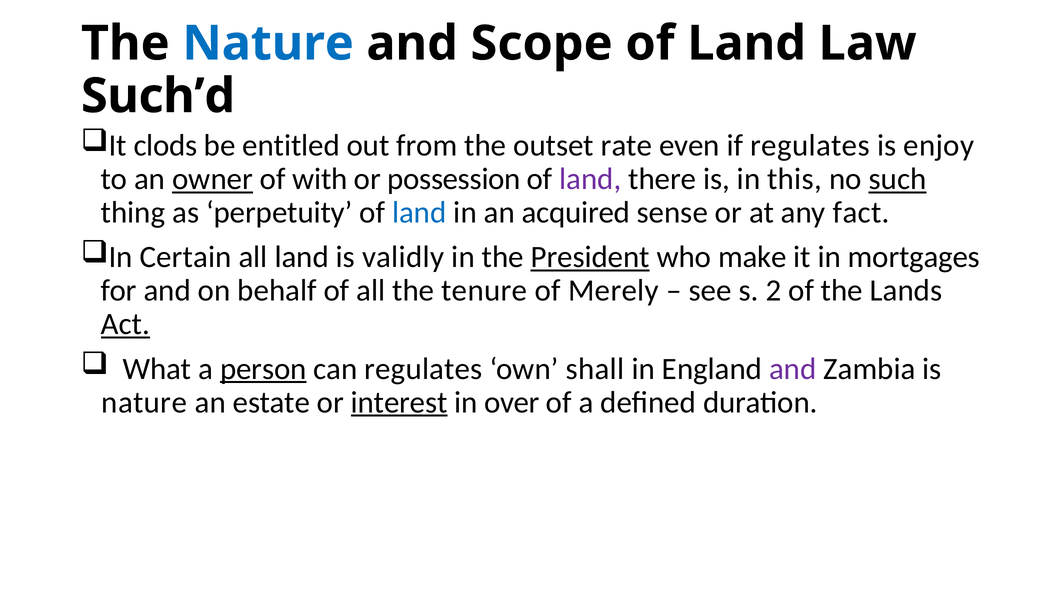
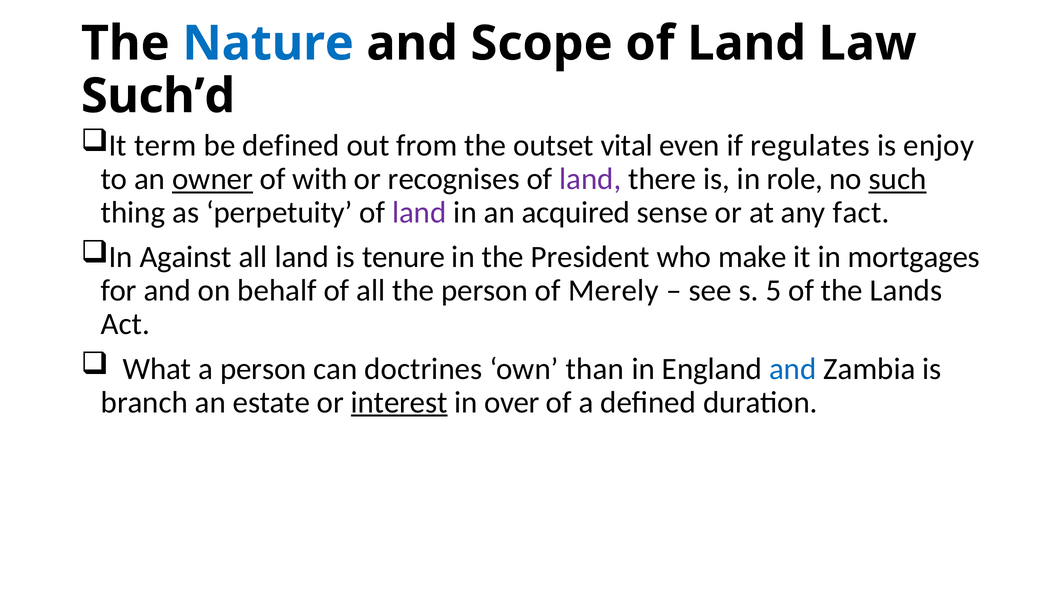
clods: clods -> term (165, 146)
be entitled: entitled -> defined (291, 146)
rate: rate -> vital (627, 146)
possession: possession -> recognises (454, 179)
this: this -> role (795, 179)
land colour: blue -> purple (419, 212)
Certain: Certain -> Against (186, 257)
validly: validly -> tenure (403, 257)
President underline: present -> none (590, 257)
the tenure: tenure -> person (485, 290)
2: 2 -> 5 (773, 290)
Act underline: present -> none (125, 324)
person underline: present -> none (263, 368)
can regulates: regulates -> doctrines (423, 368)
shall: shall -> than (595, 368)
and colour: purple -> blue (793, 368)
nature: nature -> branch (144, 402)
